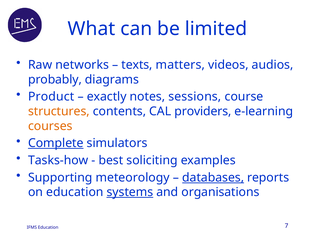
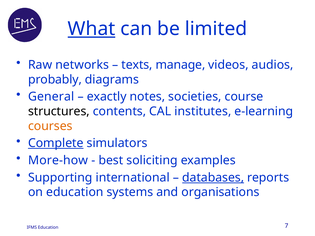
What underline: none -> present (92, 29)
matters: matters -> manage (180, 65)
Product: Product -> General (51, 97)
sessions: sessions -> societies (195, 97)
structures colour: orange -> black (59, 111)
providers: providers -> institutes (203, 111)
Tasks-how: Tasks-how -> More-how (58, 161)
meteorology: meteorology -> international (133, 178)
systems underline: present -> none (130, 192)
